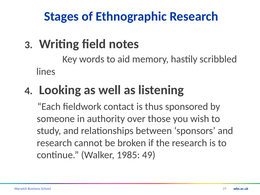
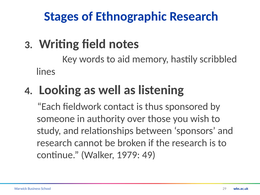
1985: 1985 -> 1979 (128, 155)
